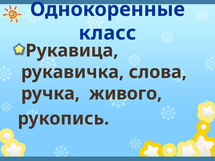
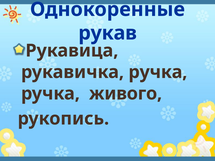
класс: класс -> рукав (108, 33)
рукавичка слова: слова -> ручка (158, 72)
